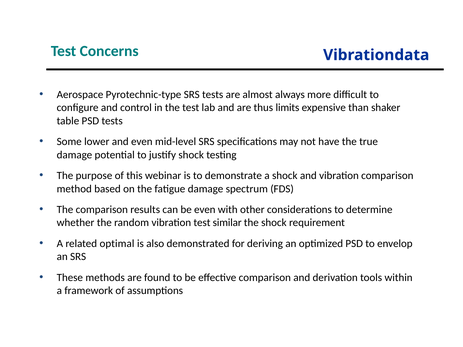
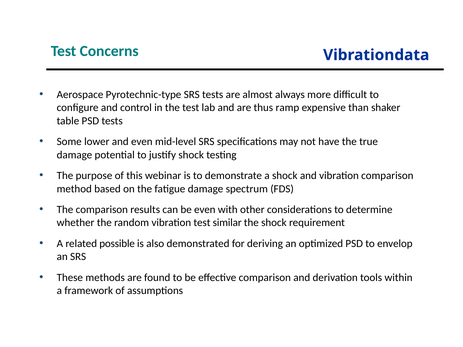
limits: limits -> ramp (287, 108)
optimal: optimal -> possible (117, 244)
